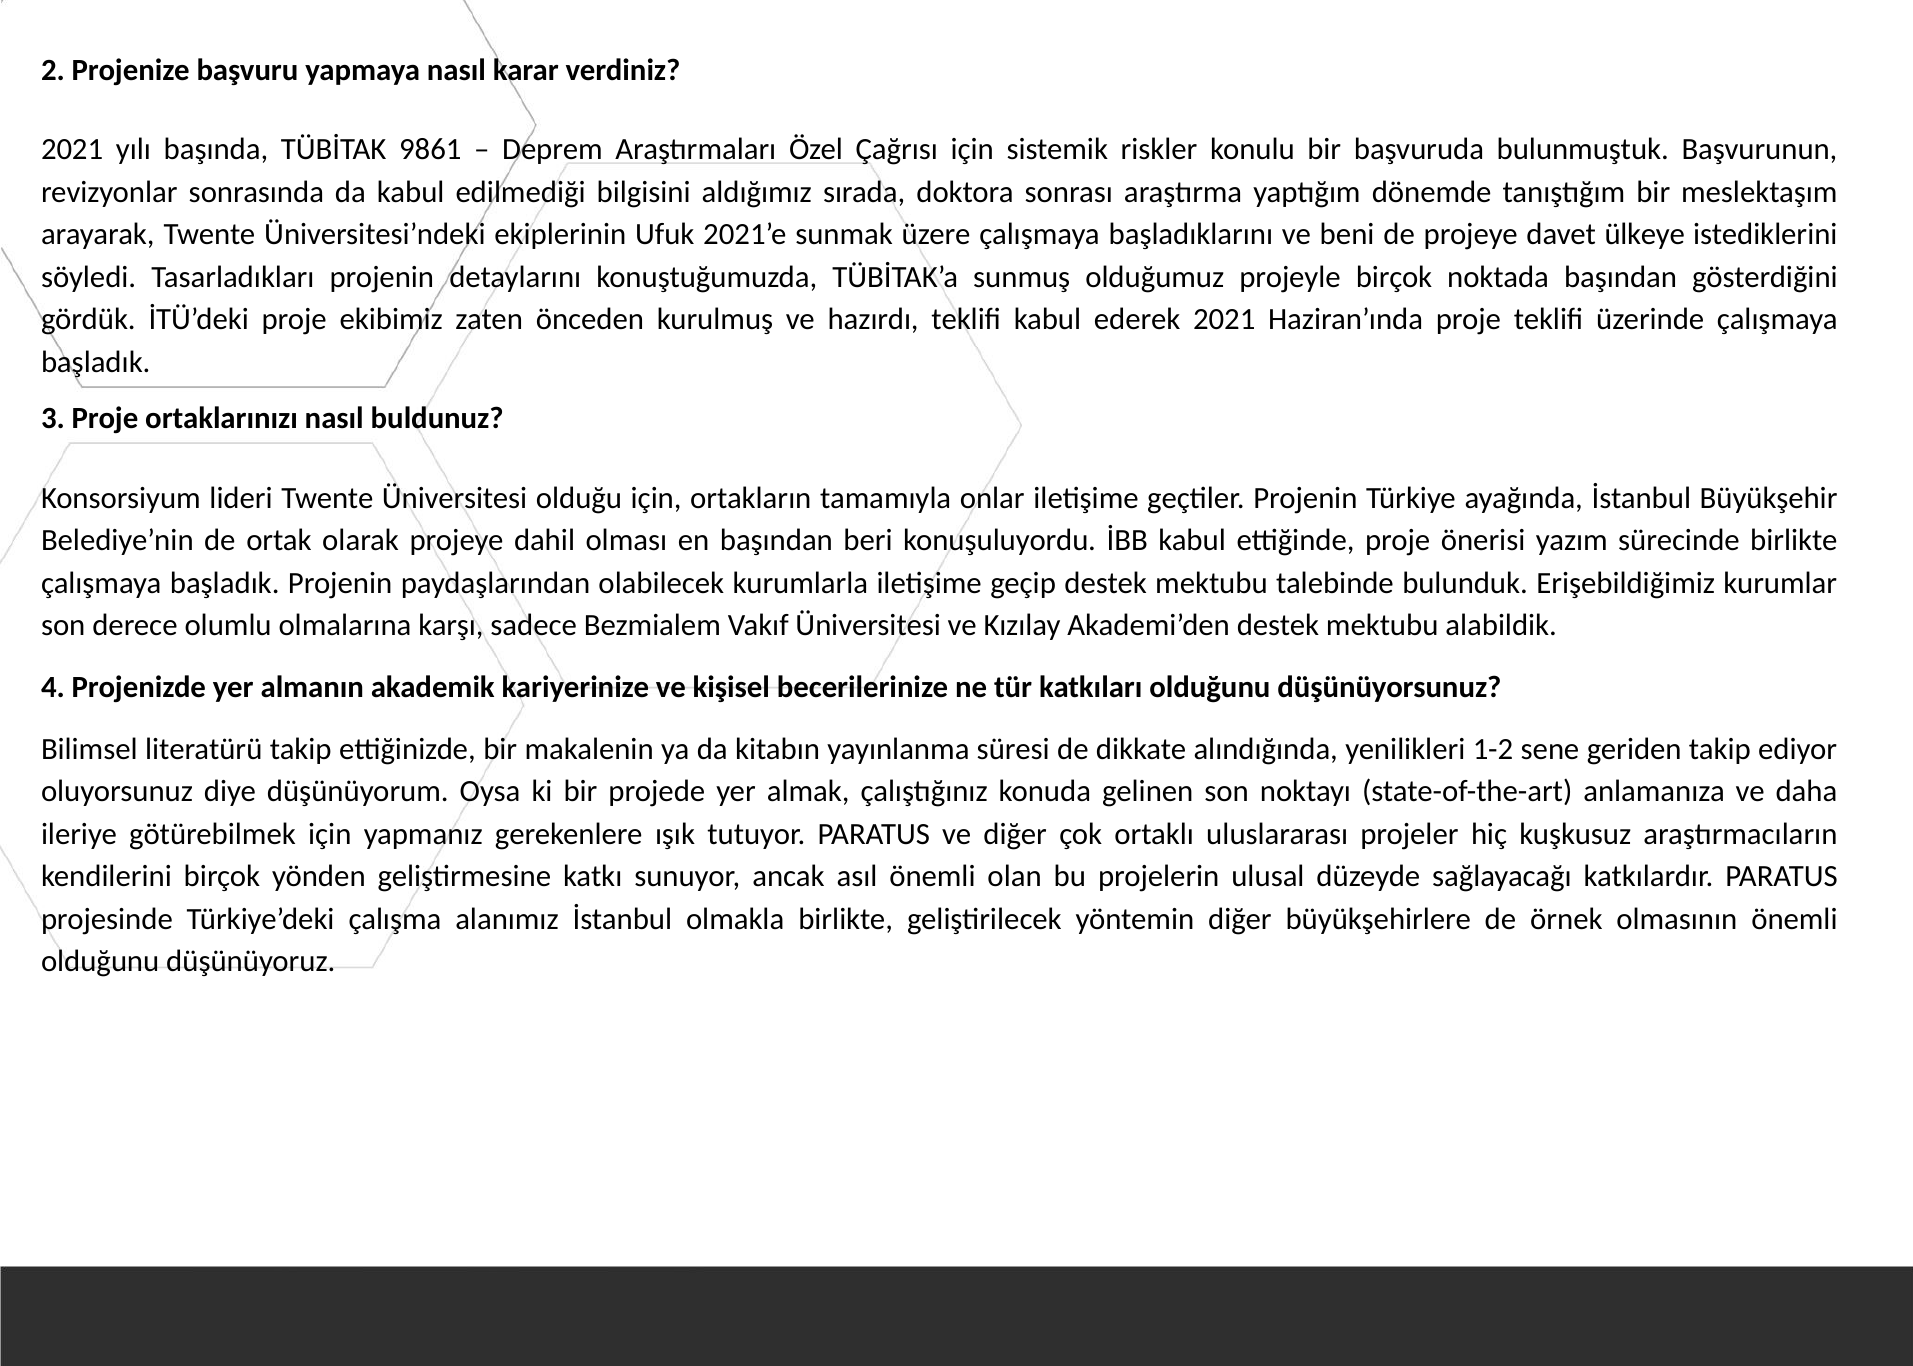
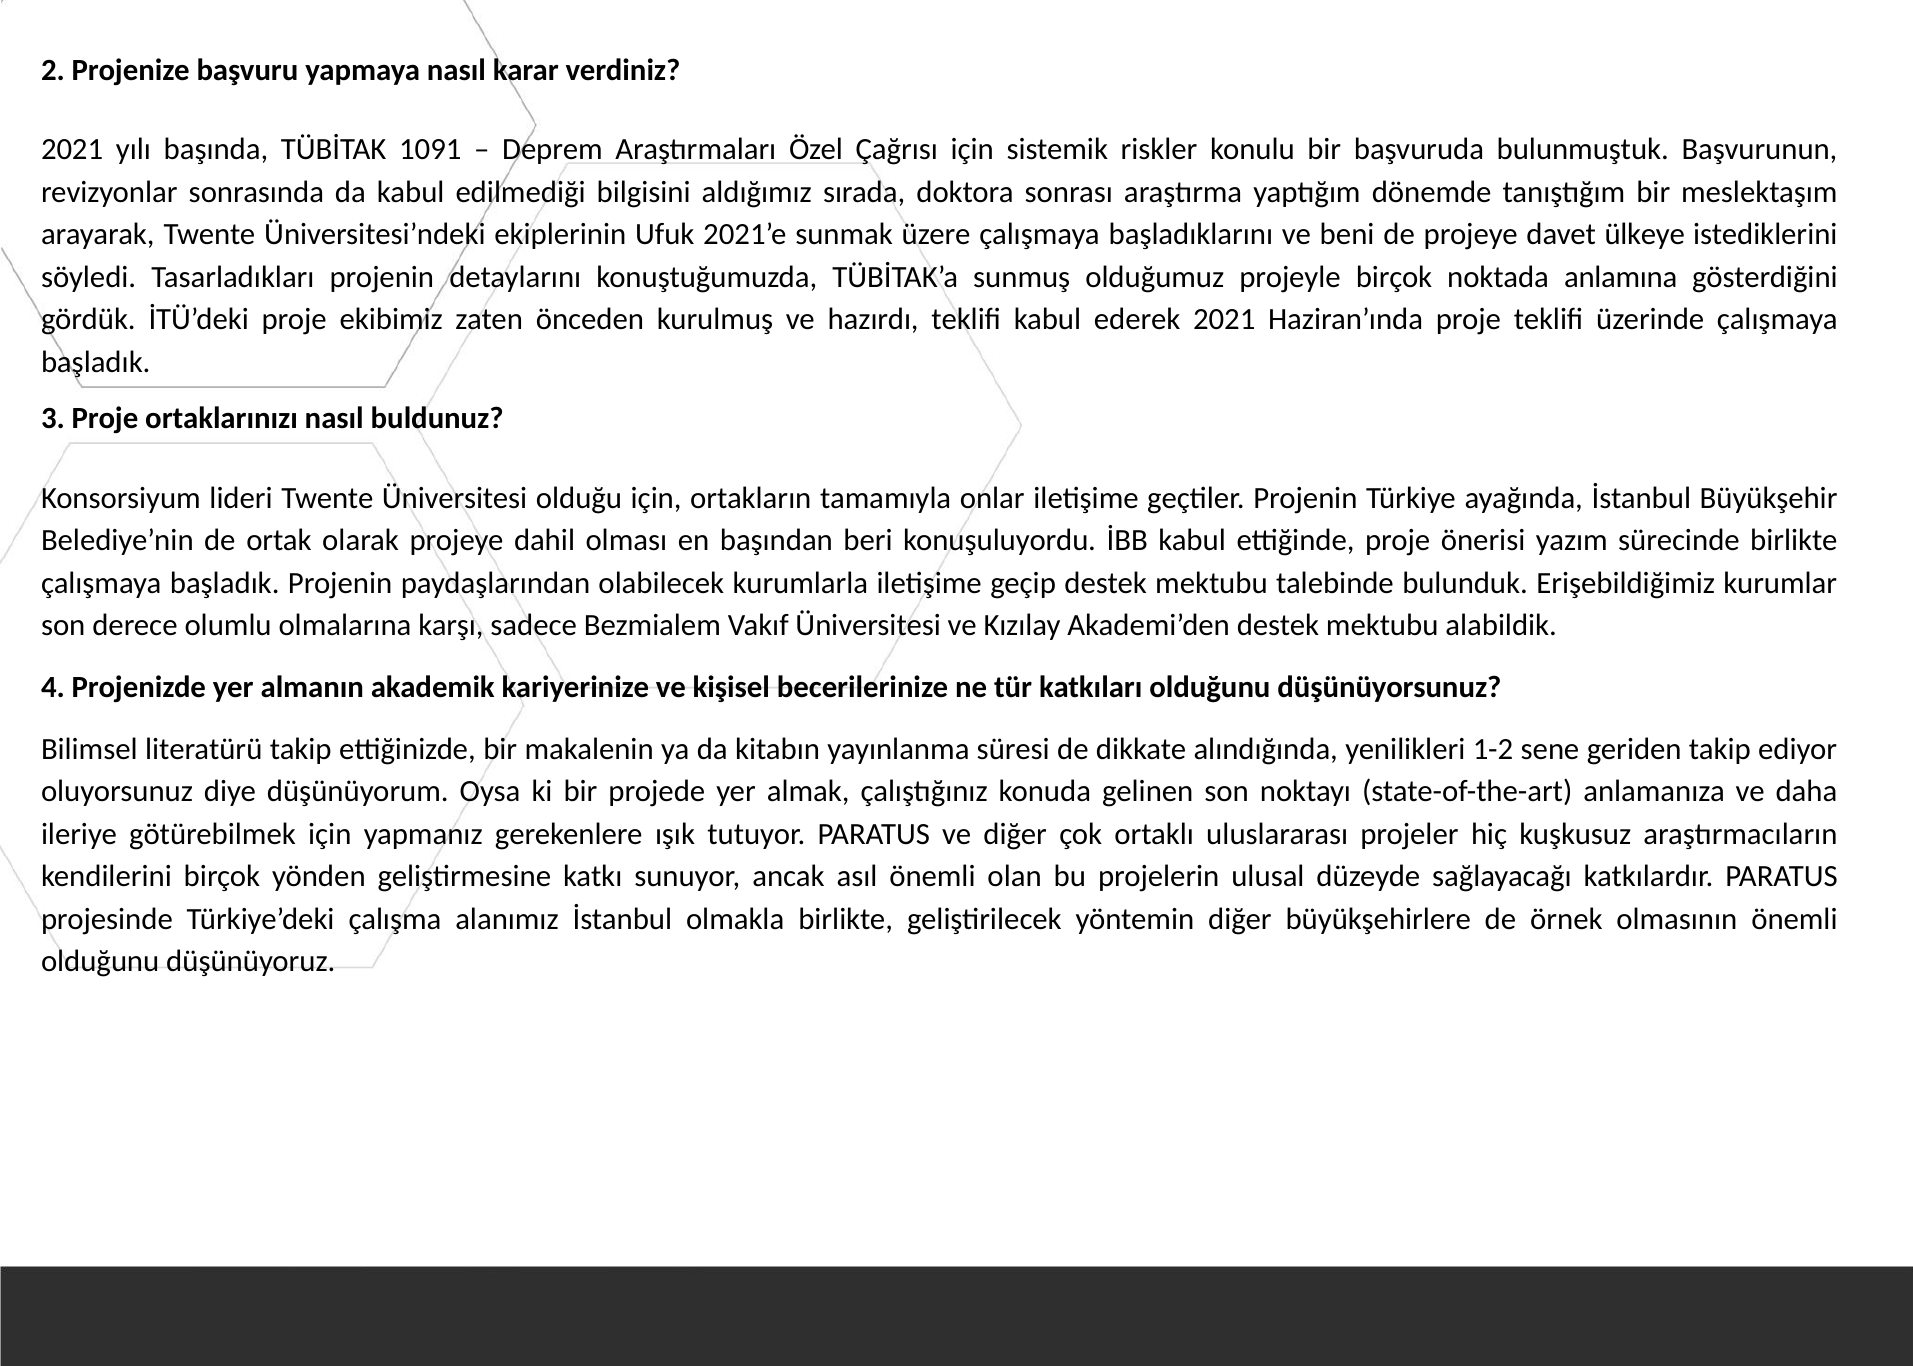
9861: 9861 -> 1091 (430, 150)
noktada başından: başından -> anlamına (1621, 277)
